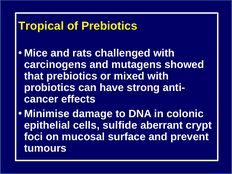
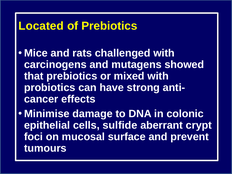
Tropical: Tropical -> Located (41, 26)
